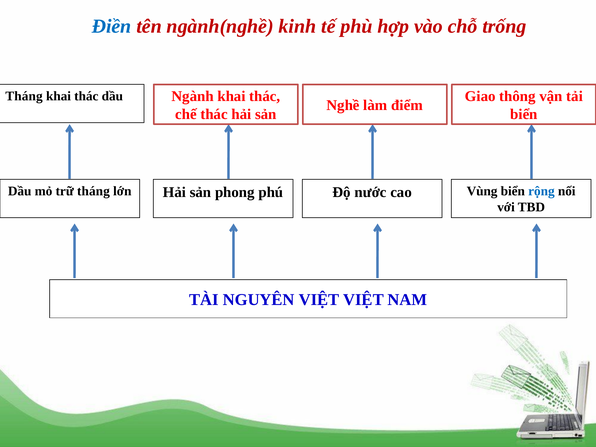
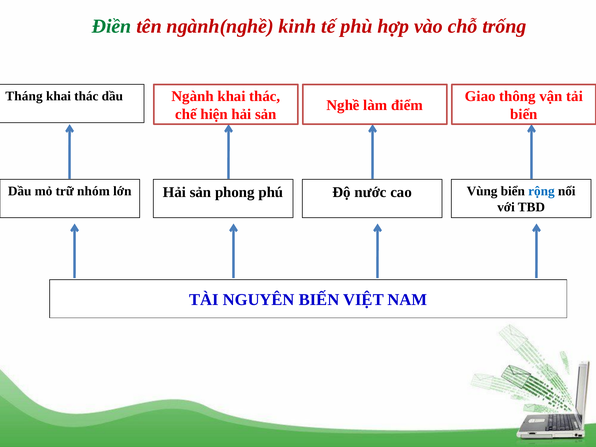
Điền colour: blue -> green (112, 26)
chế thác: thác -> hiện (214, 114)
trữ tháng: tháng -> nhóm (93, 191)
NGUYÊN VIỆT: VIỆT -> BIẾN (319, 300)
